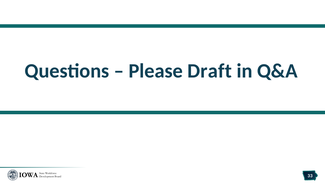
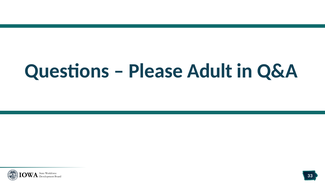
Draft: Draft -> Adult (210, 71)
